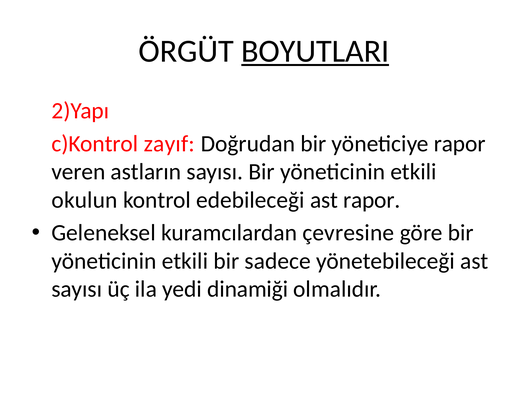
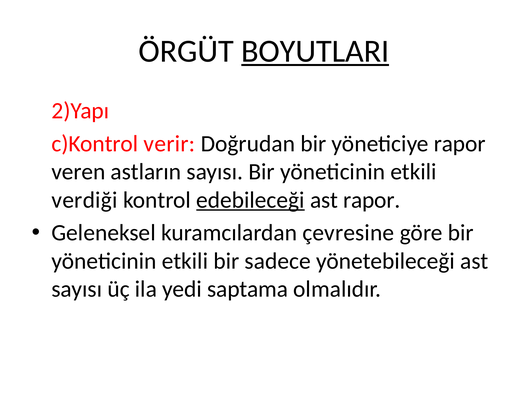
zayıf: zayıf -> verir (169, 144)
okulun: okulun -> verdiği (85, 200)
edebileceği underline: none -> present (250, 200)
dinamiği: dinamiği -> saptama (248, 289)
